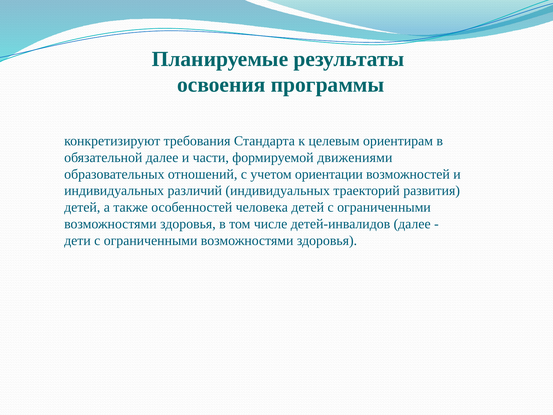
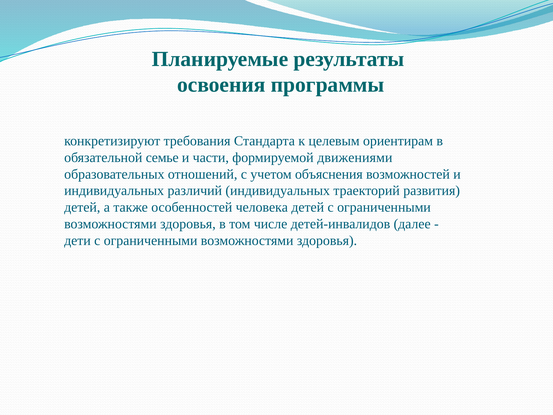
обязательной далее: далее -> семье (162, 157)
ориентации: ориентации -> объяснения (329, 174)
